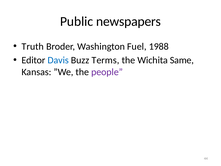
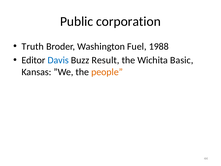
newspapers: newspapers -> corporation (128, 21)
Terms: Terms -> Result (105, 60)
Same: Same -> Basic (182, 60)
people colour: purple -> orange (107, 72)
